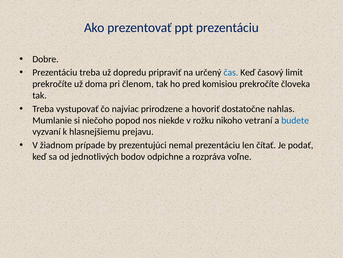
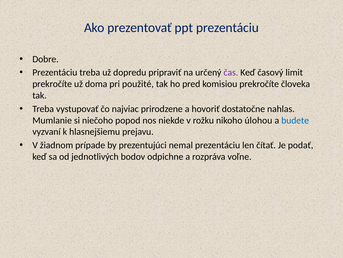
čas colour: blue -> purple (231, 72)
členom: členom -> použité (138, 84)
vetraní: vetraní -> úlohou (258, 120)
